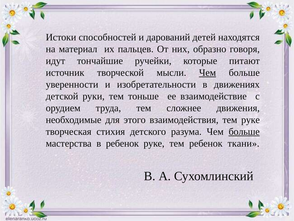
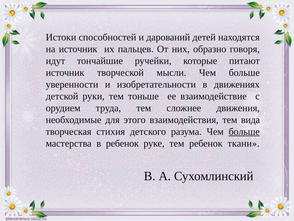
на материал: материал -> источник (78, 49)
Чем underline: present -> none (208, 73)
тем руке: руке -> вида (251, 120)
